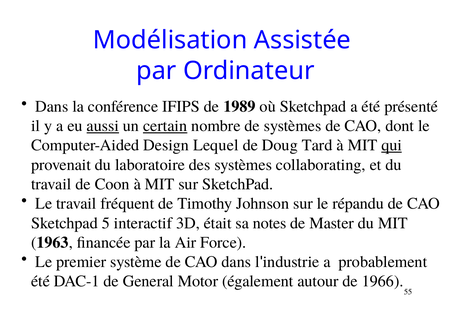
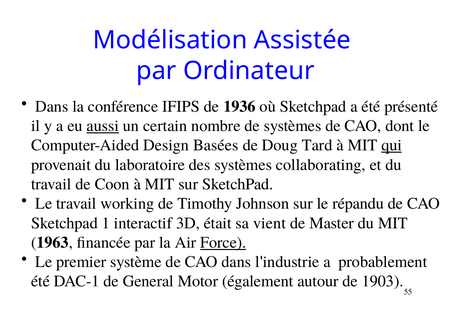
1989: 1989 -> 1936 (239, 106)
certain underline: present -> none (165, 126)
Lequel: Lequel -> Basées (216, 145)
fréquent: fréquent -> working (127, 203)
5: 5 -> 1 (106, 223)
notes: notes -> vient (269, 223)
Force underline: none -> present (223, 242)
1966: 1966 -> 1903 (383, 281)
